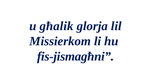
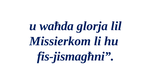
għalik: għalik -> waħda (57, 26)
